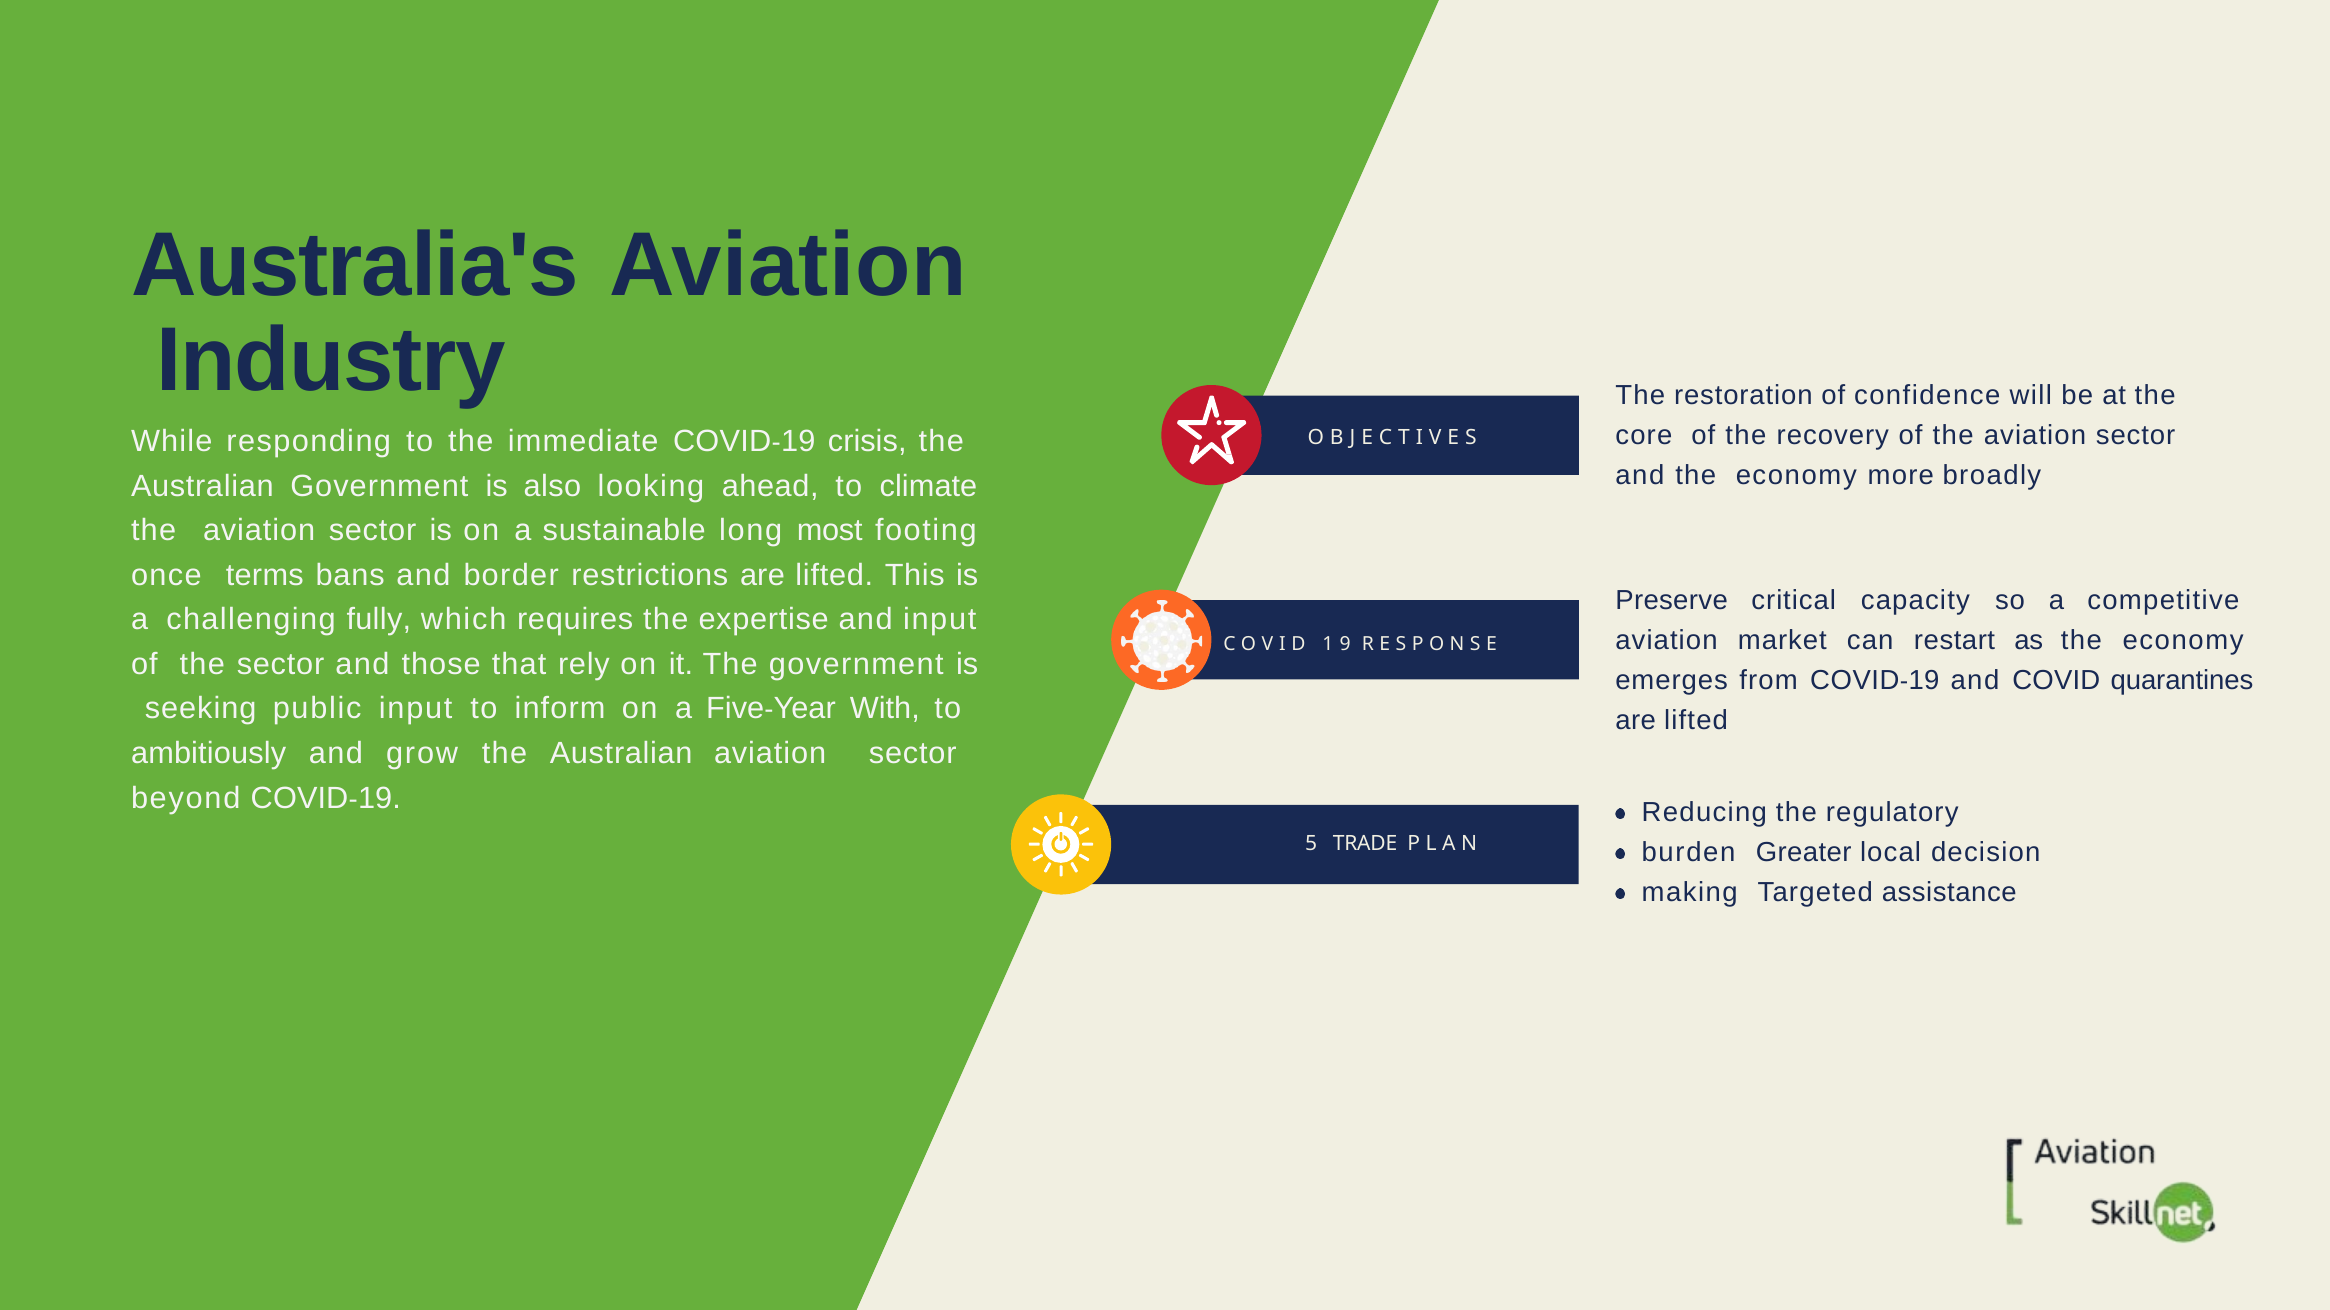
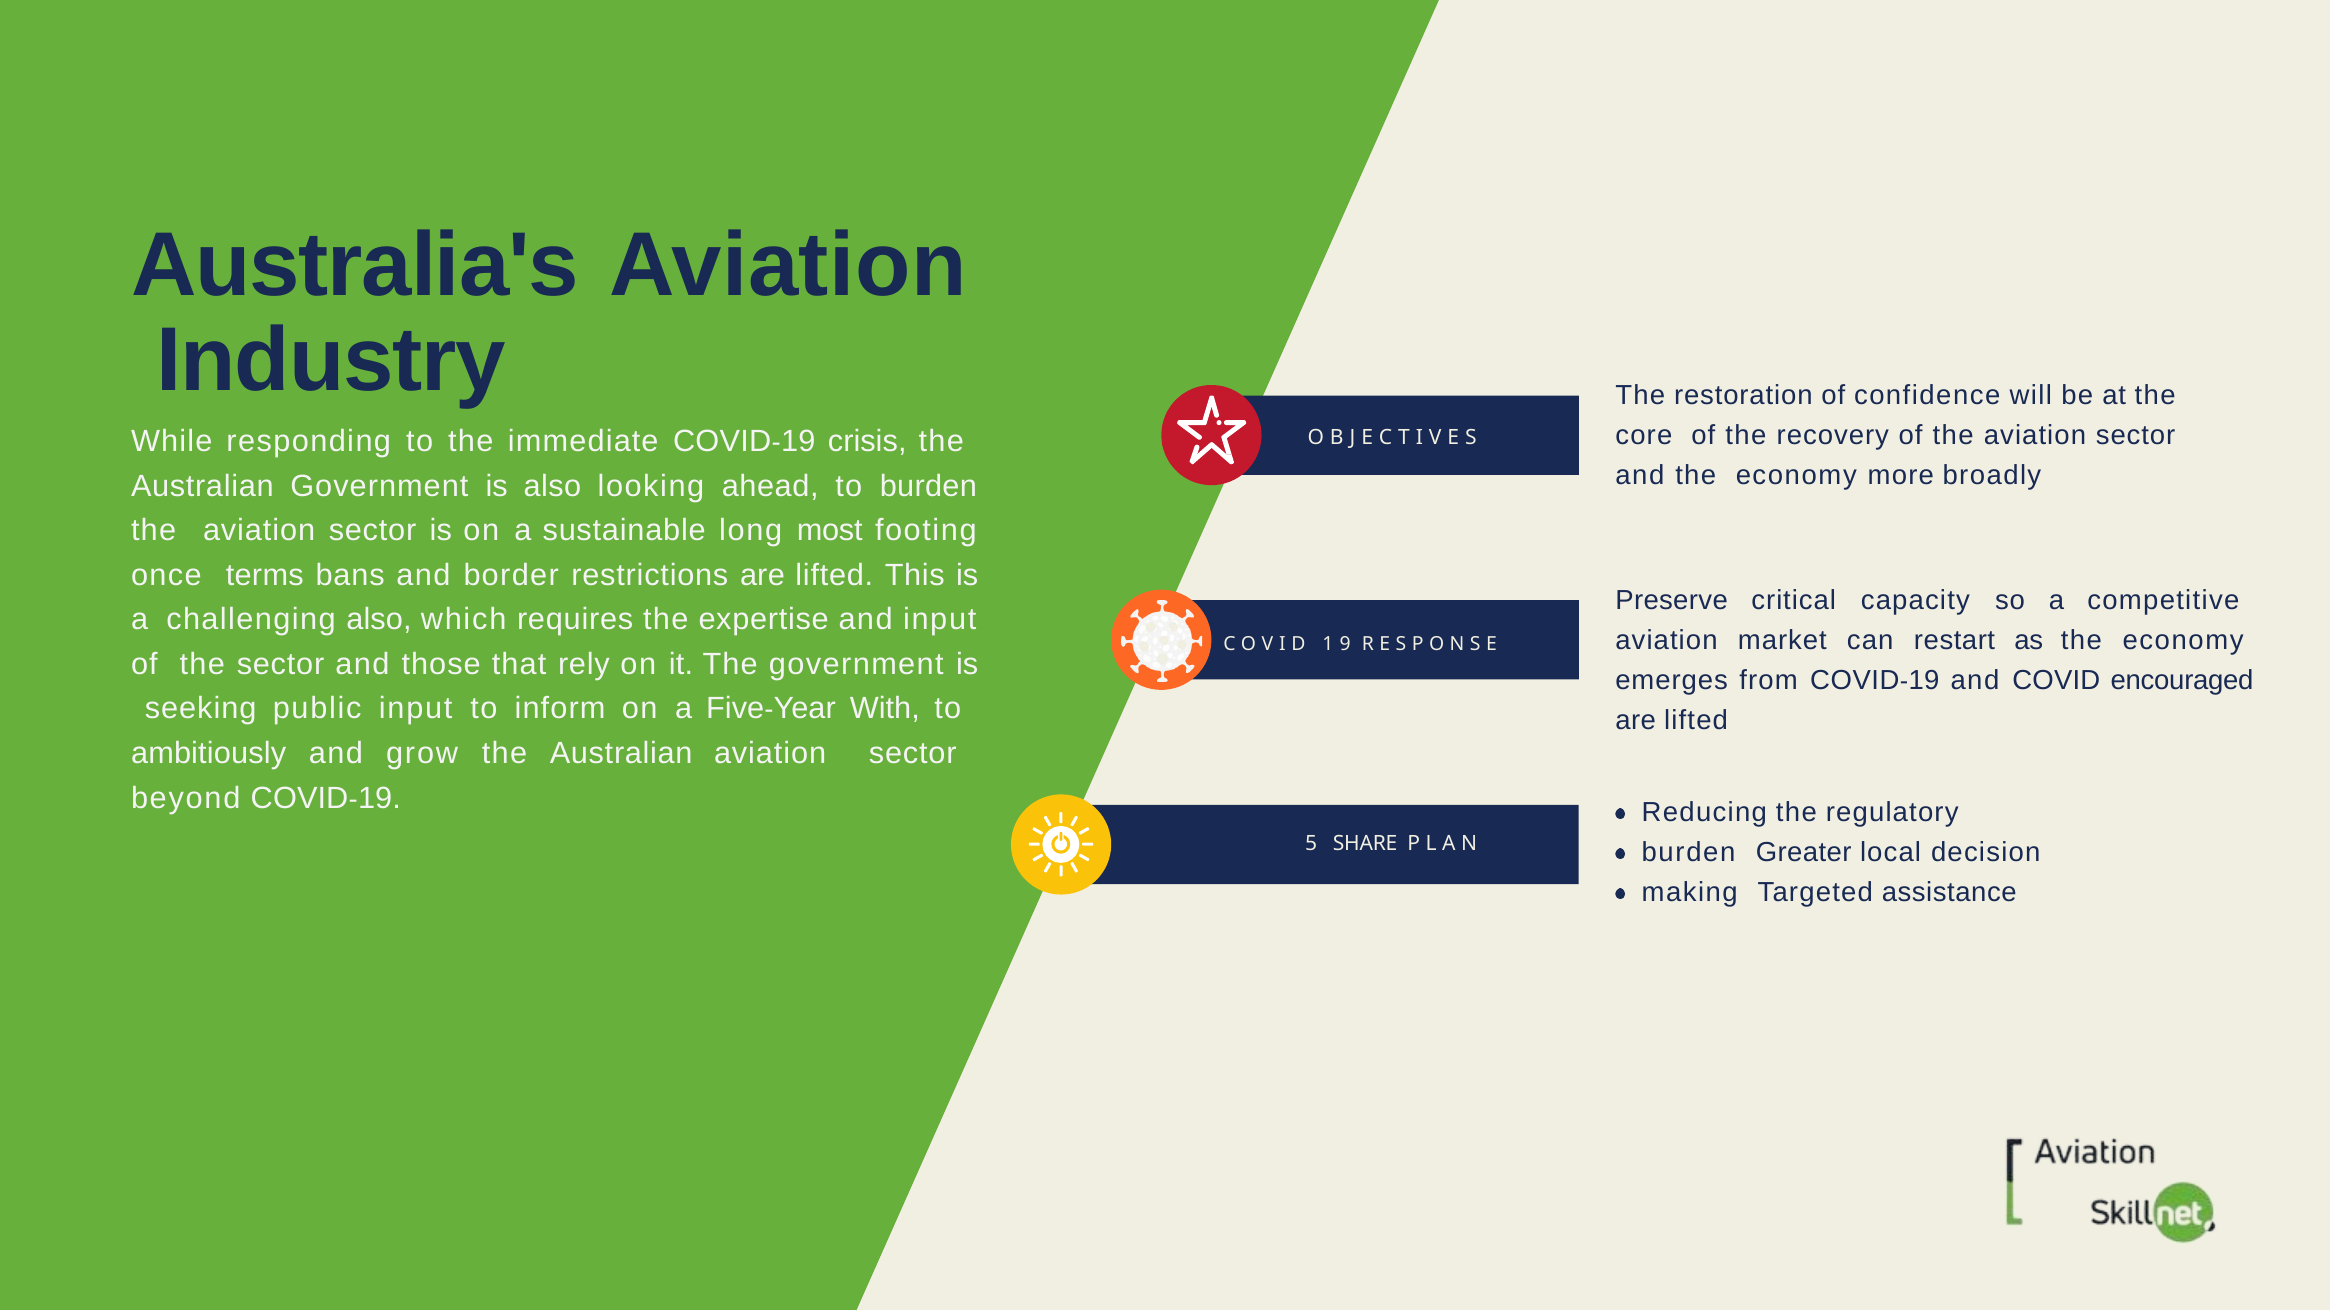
to climate: climate -> burden (928, 486)
challenging fully: fully -> also (379, 620)
quarantines: quarantines -> encouraged (2182, 680)
TRADE: TRADE -> SHARE (1365, 844)
